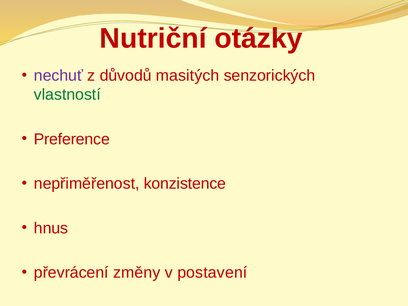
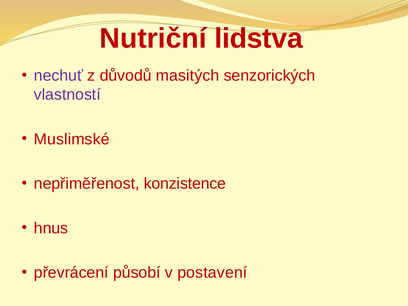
otázky: otázky -> lidstva (259, 38)
vlastností colour: green -> purple (67, 95)
Preference: Preference -> Muslimské (72, 139)
změny: změny -> působí (137, 273)
